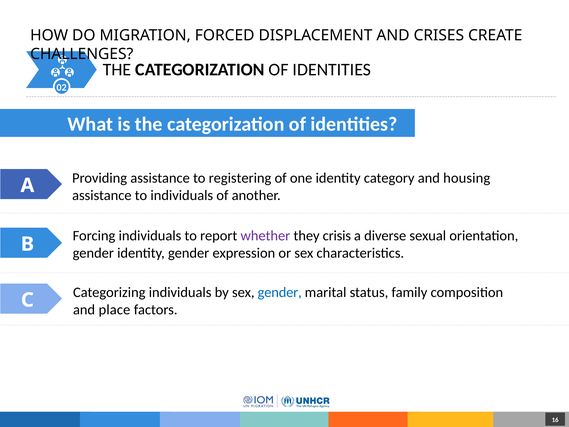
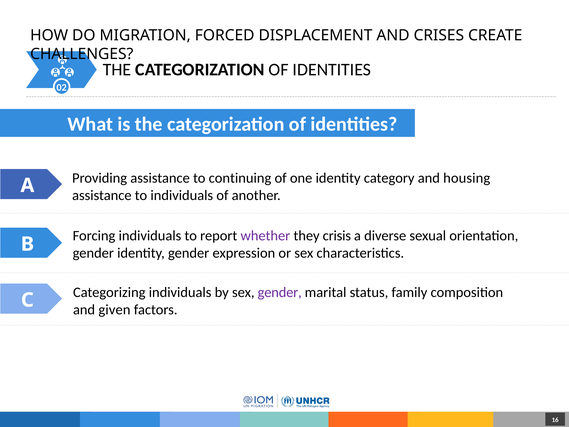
registering: registering -> continuing (240, 178)
gender colour: blue -> purple (280, 292)
place: place -> given (114, 310)
